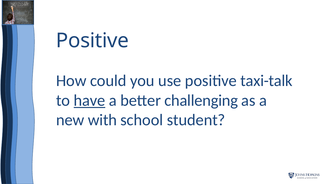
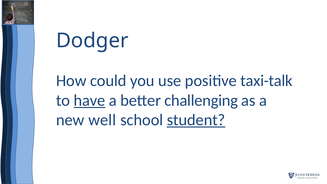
Positive: Positive -> Dodger (92, 41)
with: with -> well (102, 120)
student underline: none -> present (196, 120)
